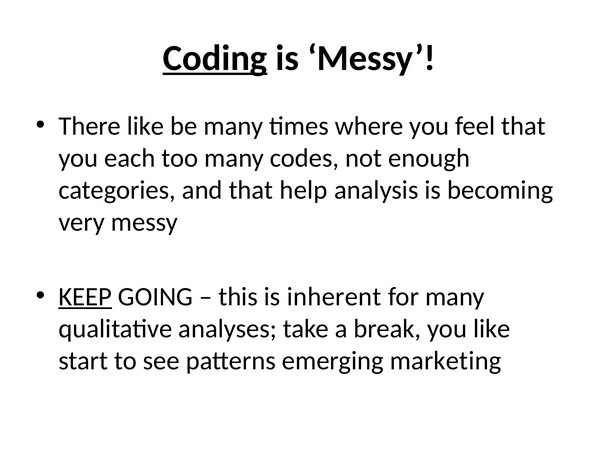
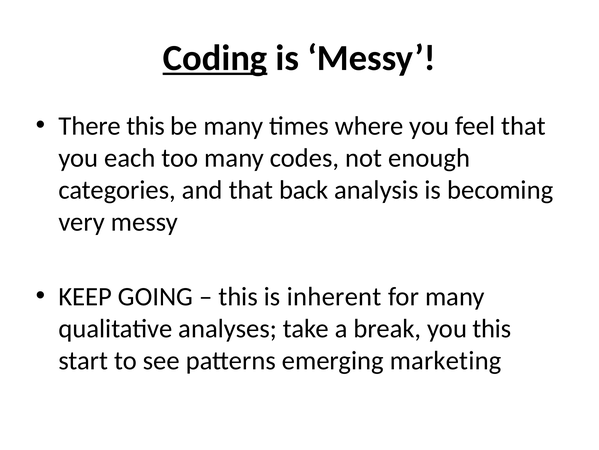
There like: like -> this (146, 126)
help: help -> back (304, 190)
KEEP underline: present -> none (85, 296)
you like: like -> this (492, 328)
